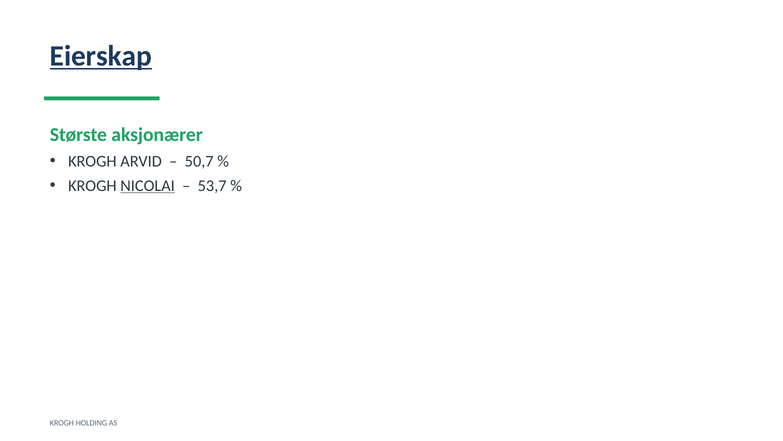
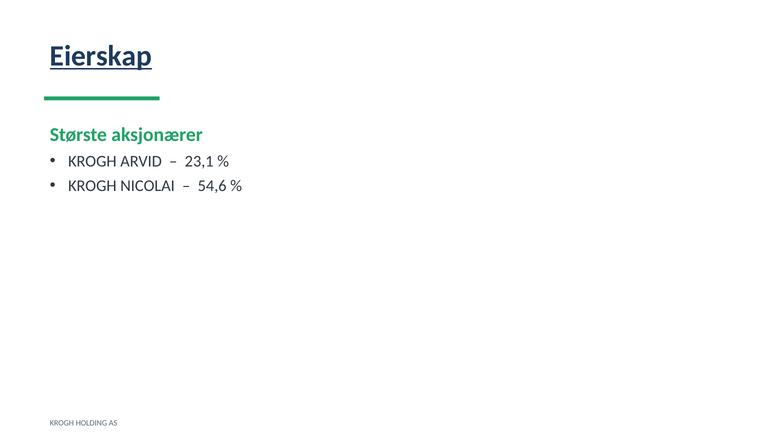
50,7: 50,7 -> 23,1 (199, 161)
NICOLAI underline: present -> none (148, 185)
53,7: 53,7 -> 54,6 (212, 185)
